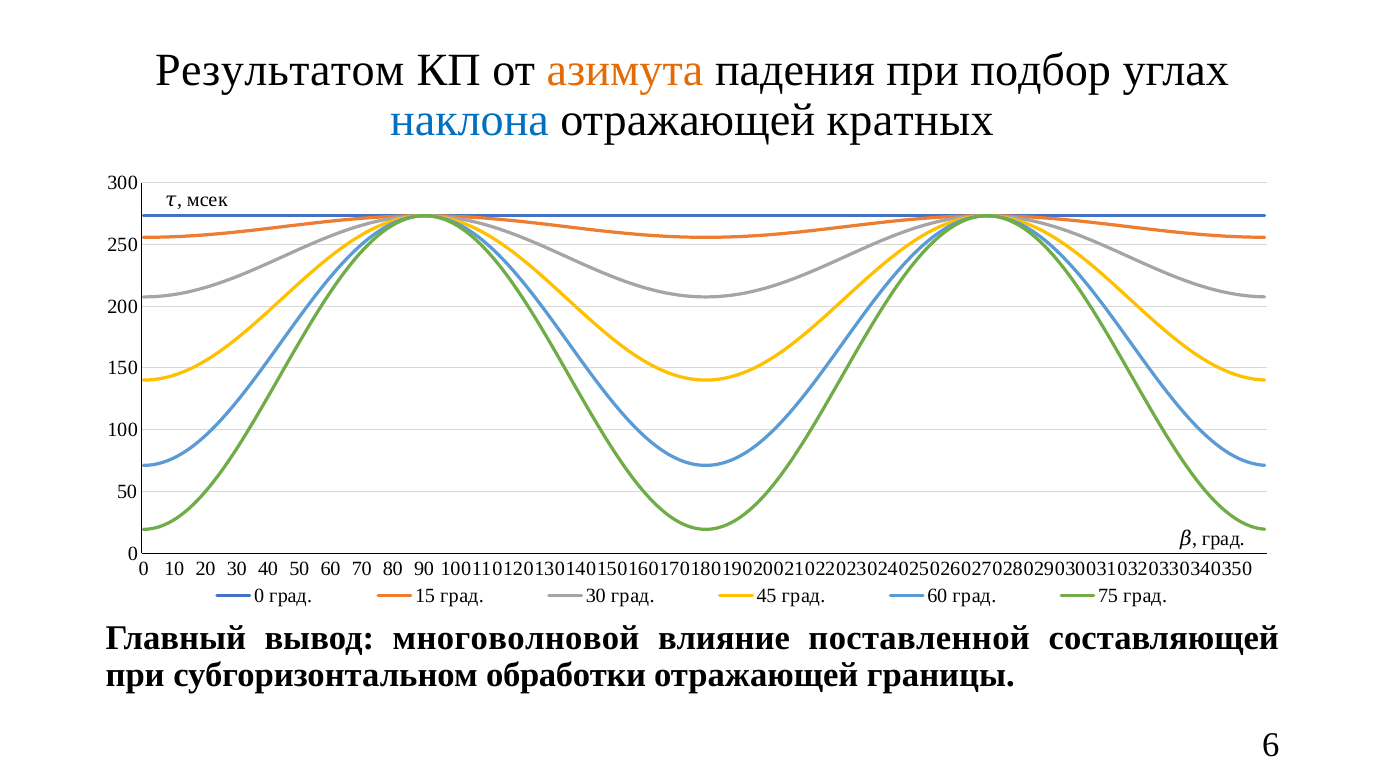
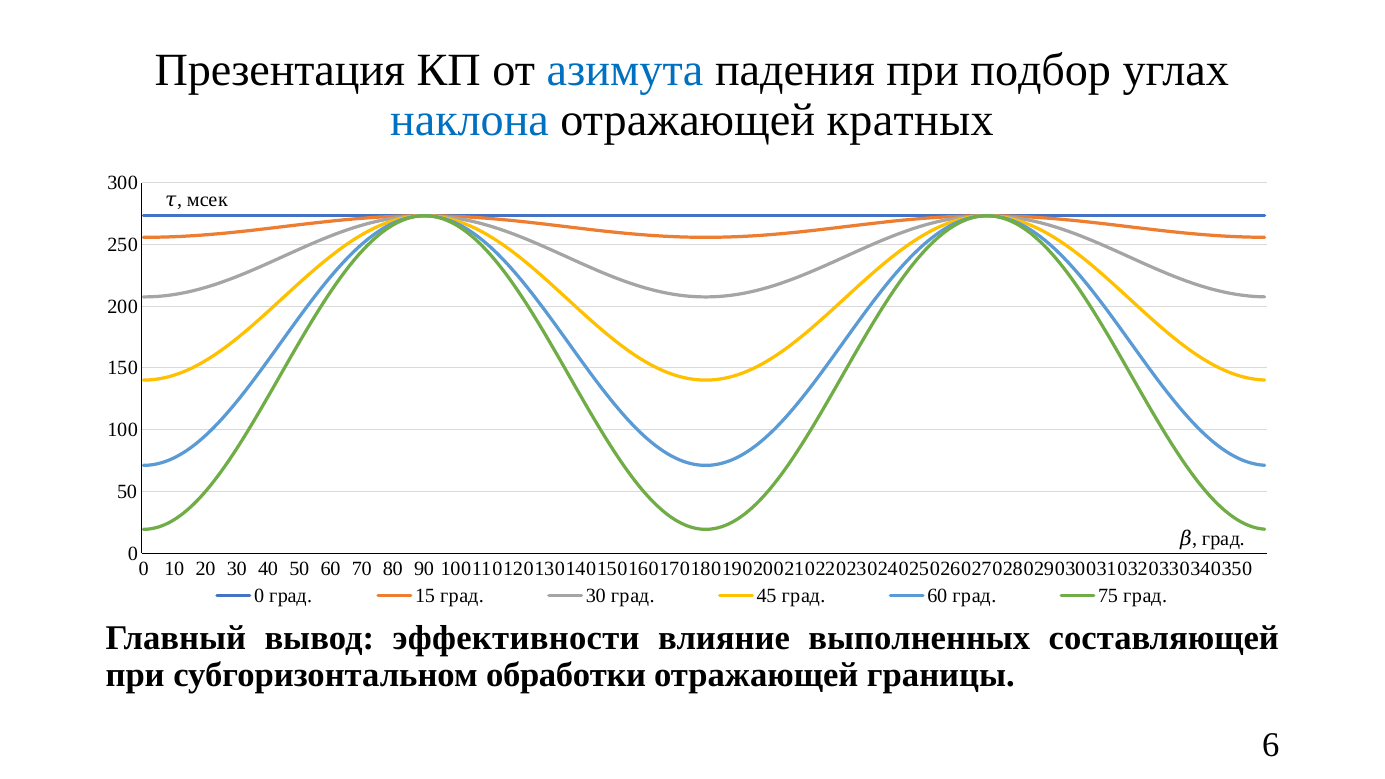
Результатом: Результатом -> Презентация (280, 70)
азимута colour: orange -> blue (625, 70)
многоволновой: многоволновой -> эффективности (516, 638)
поставленной: поставленной -> выполненных (919, 638)
